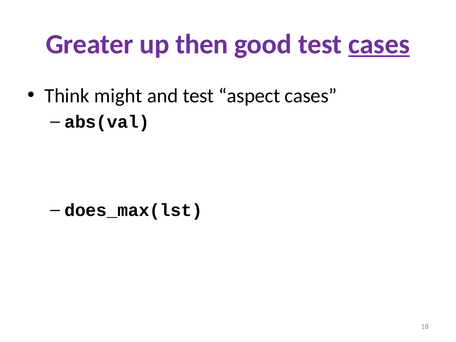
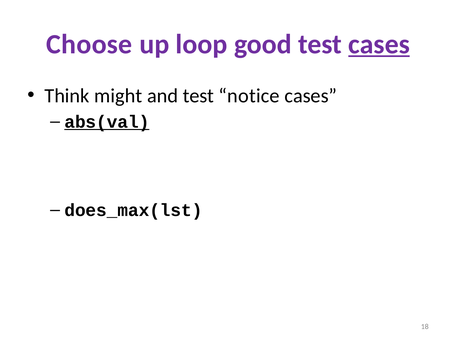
Greater: Greater -> Choose (89, 44)
then: then -> loop (202, 44)
aspect: aspect -> notice (249, 96)
abs(val underline: none -> present (107, 122)
